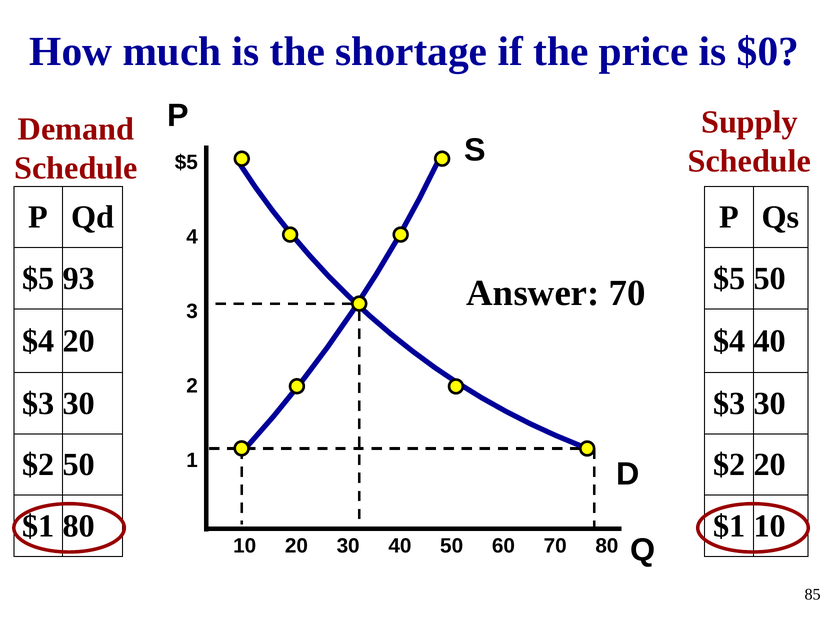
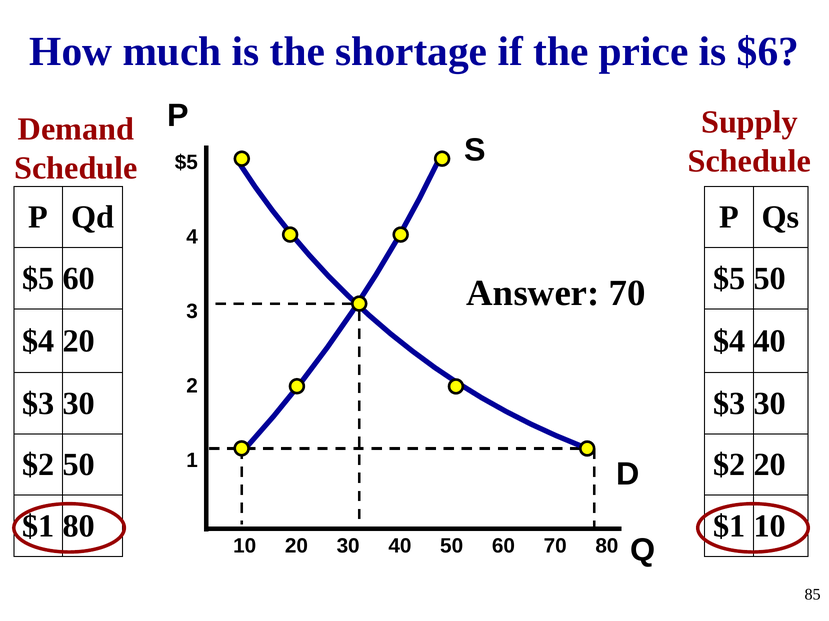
$0: $0 -> $6 (768, 52)
$5 93: 93 -> 60 (79, 279)
